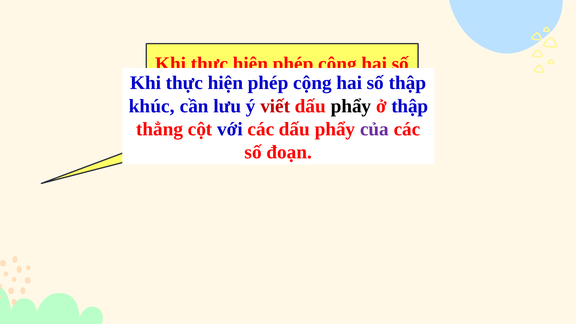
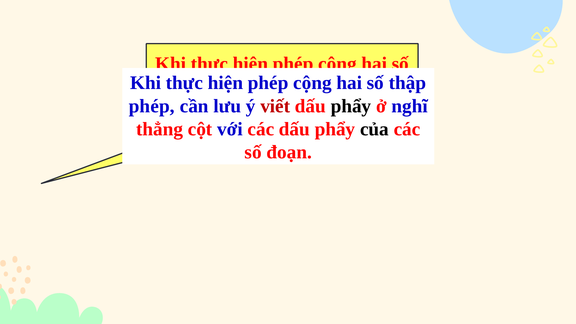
khúc: khúc -> phép (152, 106)
ở thập: thập -> nghĩ (410, 106)
của colour: purple -> black (374, 129)
